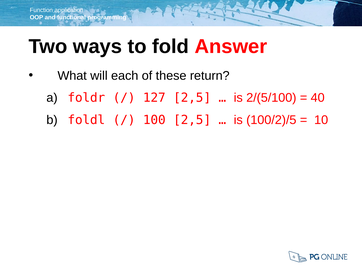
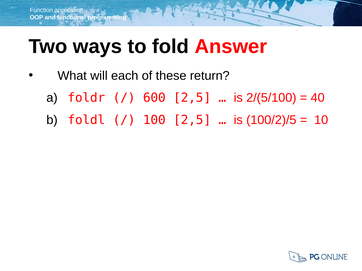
127: 127 -> 600 (154, 98)
